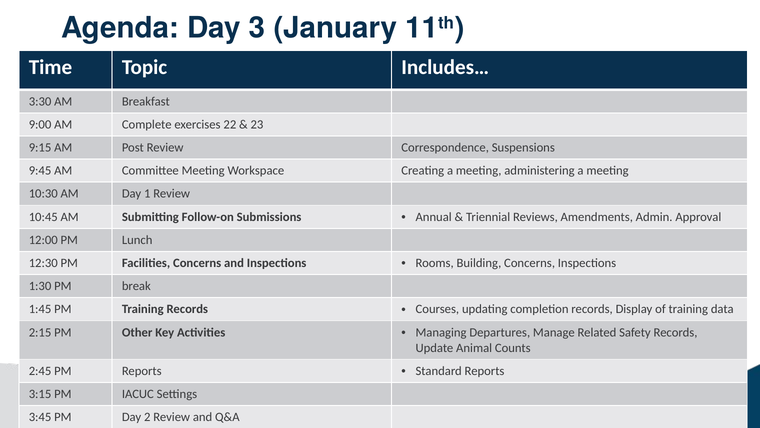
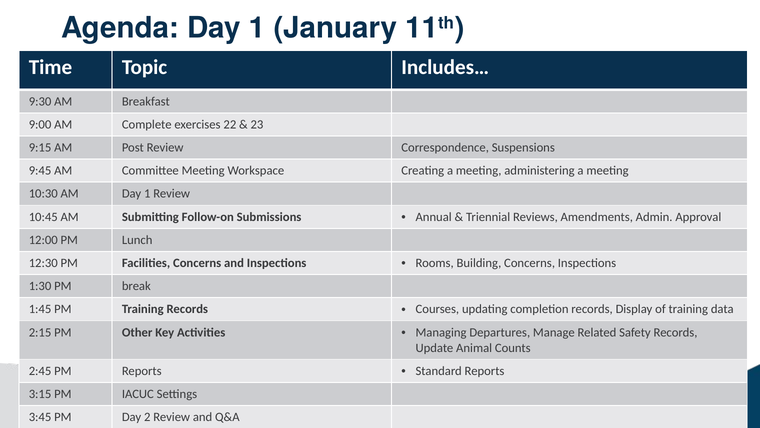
Agenda Day 3: 3 -> 1 (257, 28)
3:30: 3:30 -> 9:30 (40, 101)
